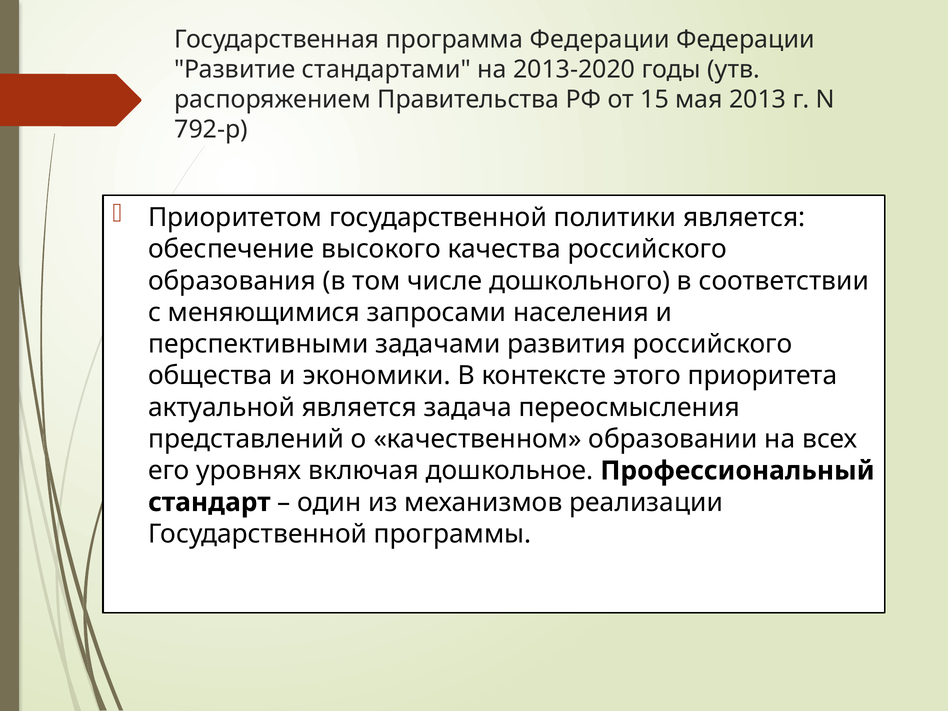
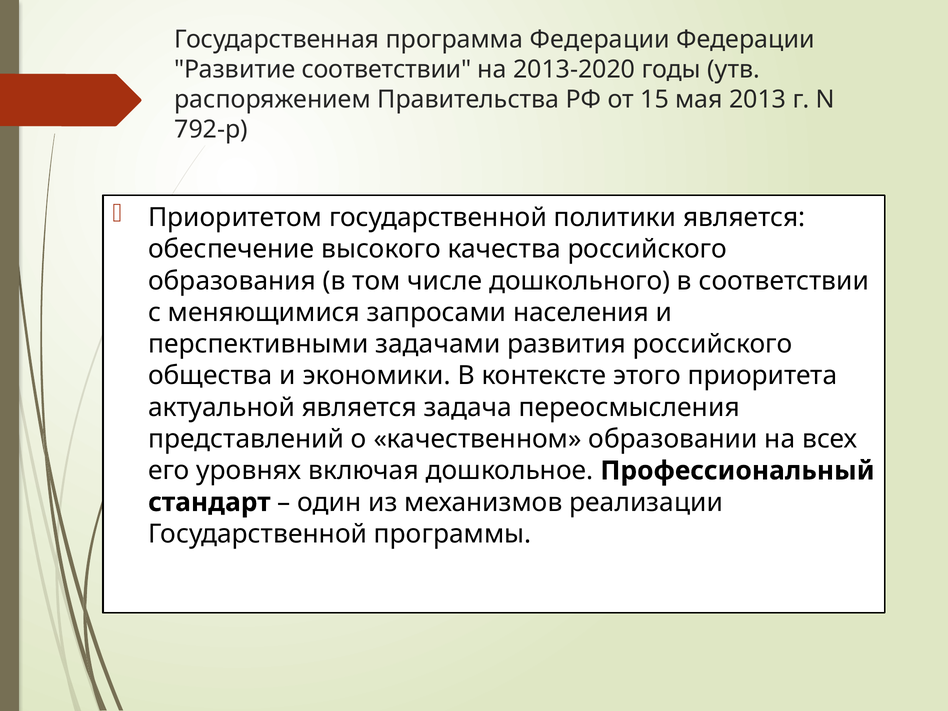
Развитие стандартами: стандартами -> соответствии (387, 69)
